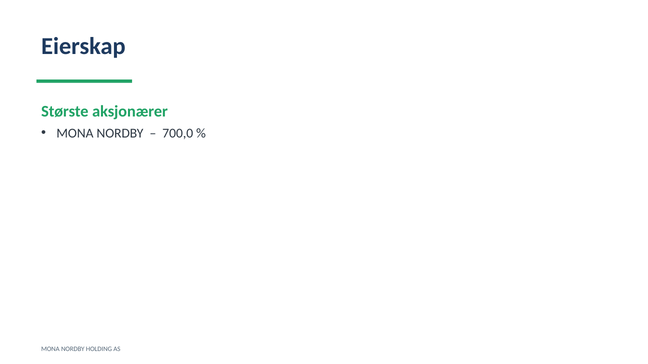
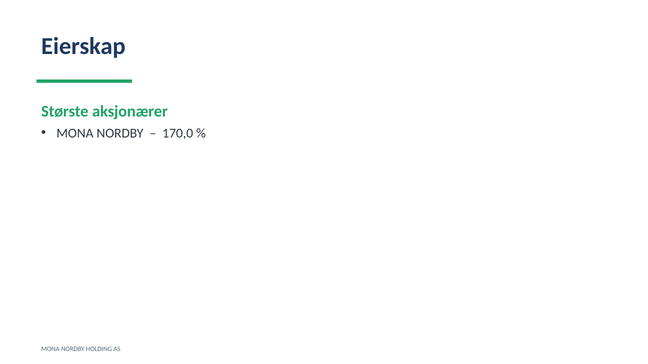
700,0: 700,0 -> 170,0 (178, 133)
